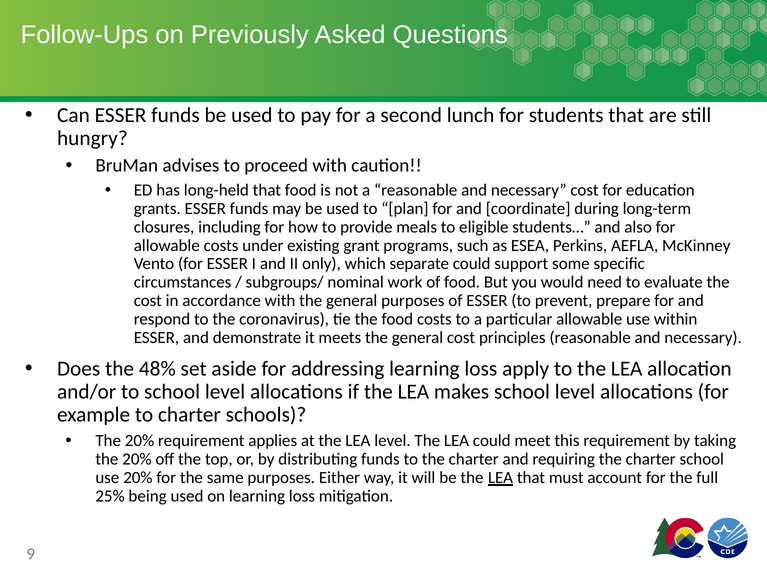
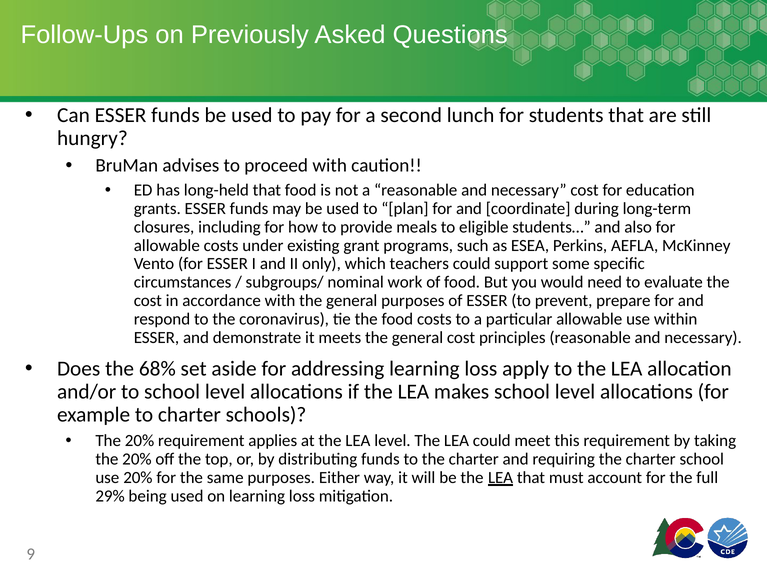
separate: separate -> teachers (419, 264)
48%: 48% -> 68% (157, 369)
25%: 25% -> 29% (110, 496)
